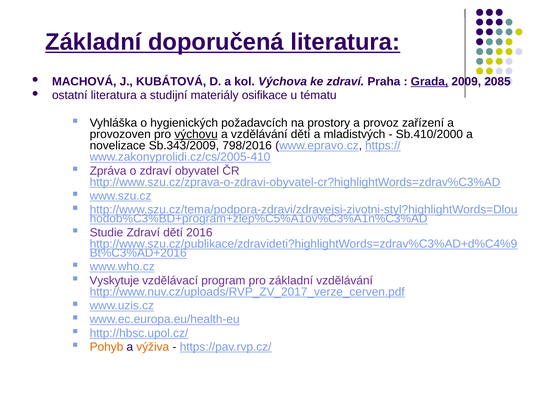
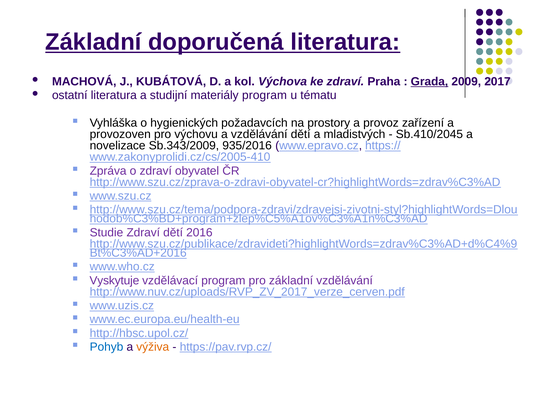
2085: 2085 -> 2017 (497, 82)
materiály osifikace: osifikace -> program (264, 96)
výchovu underline: present -> none (196, 134)
Sb.410/2000: Sb.410/2000 -> Sb.410/2045 (429, 134)
798/2016: 798/2016 -> 935/2016 (247, 146)
Pohyb colour: orange -> blue (106, 347)
